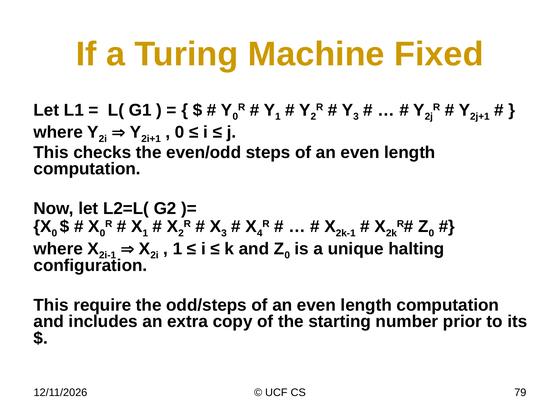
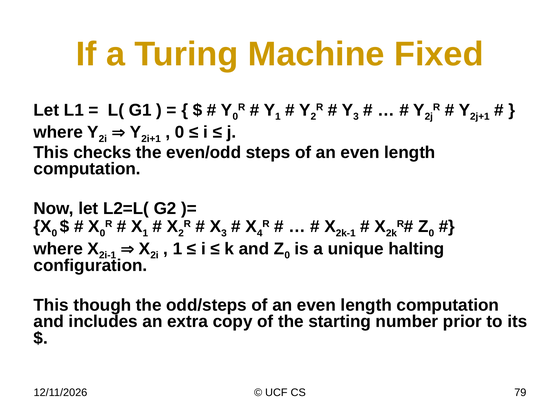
require: require -> though (102, 305)
